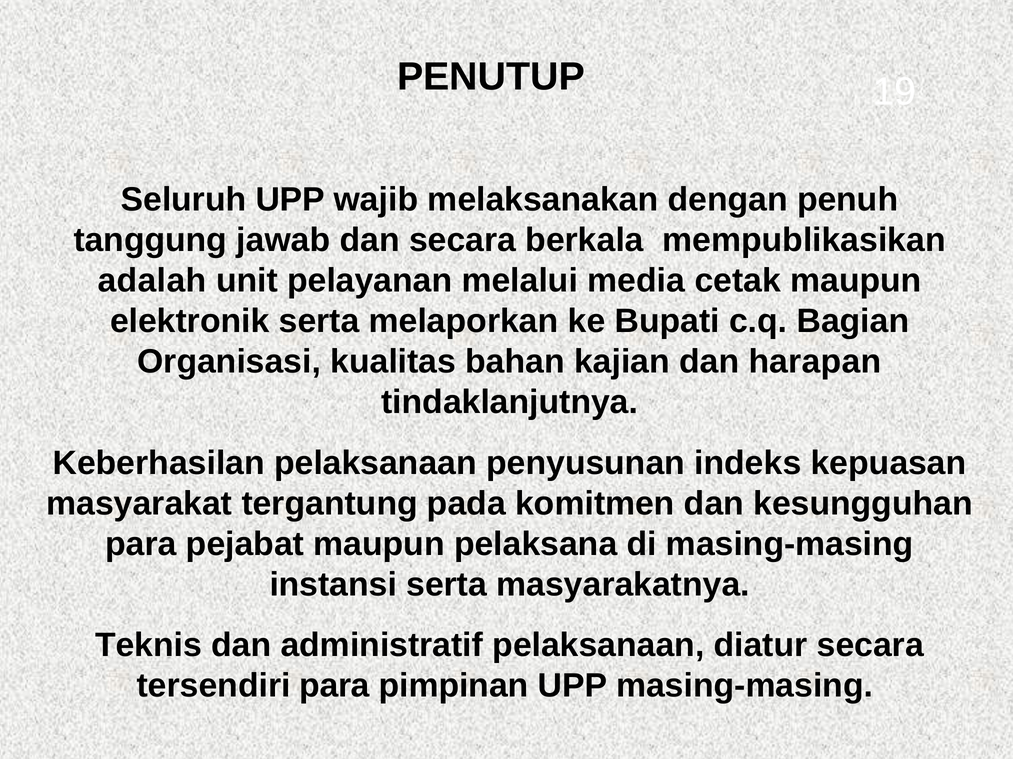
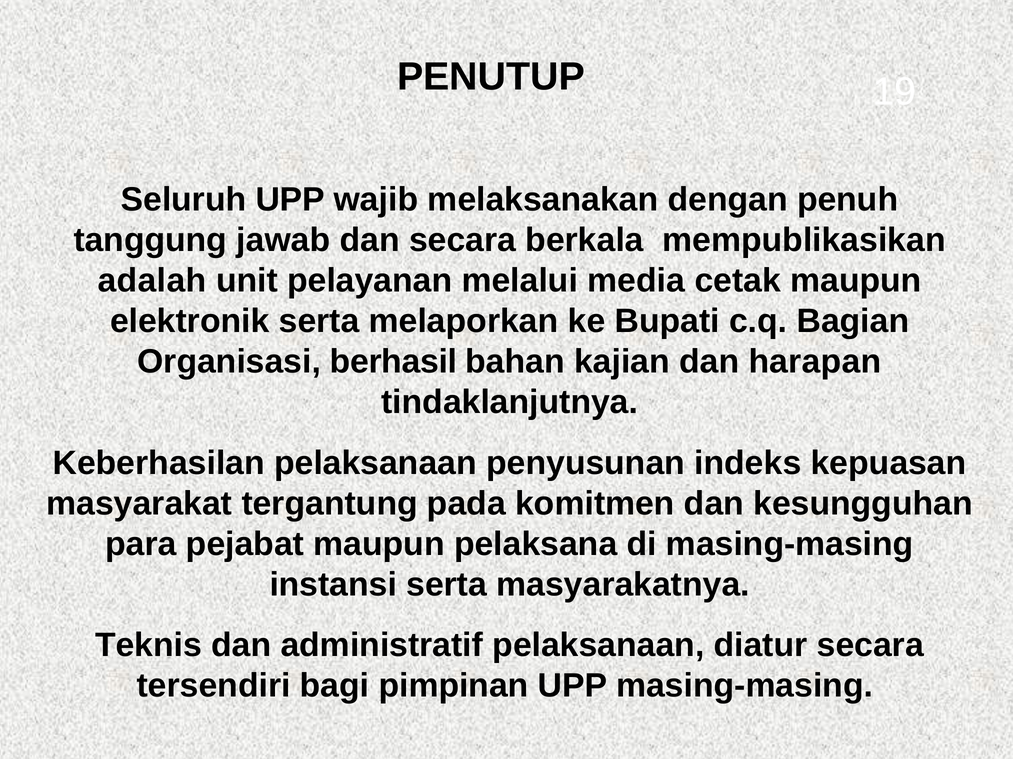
kualitas: kualitas -> berhasil (393, 362)
tersendiri para: para -> bagi (334, 686)
